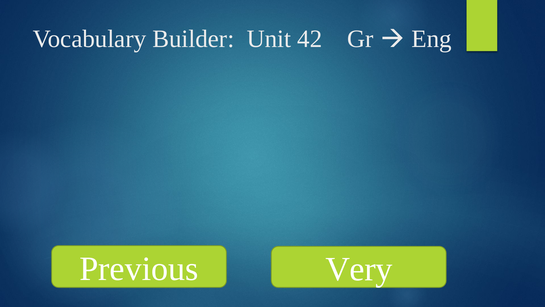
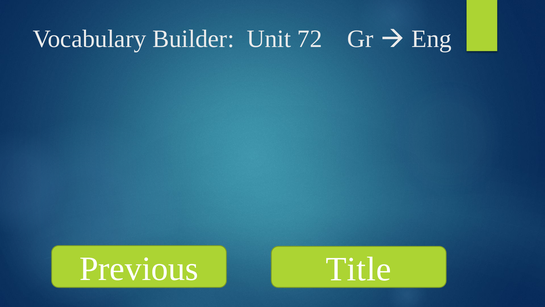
42: 42 -> 72 (310, 39)
Very: Very -> Title (359, 269)
